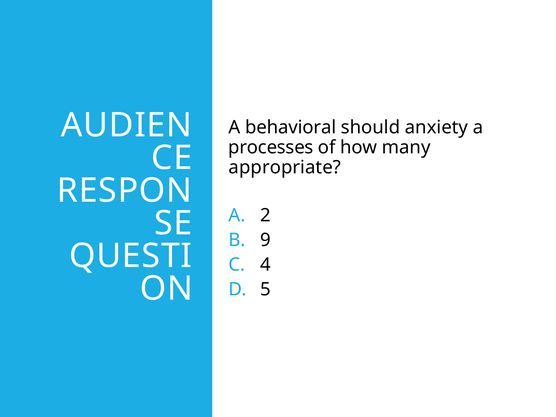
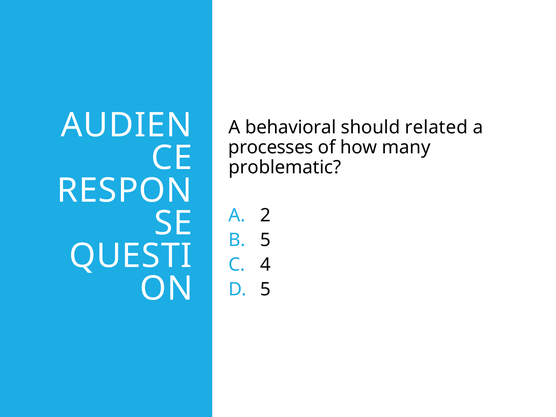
anxiety: anxiety -> related (436, 128)
appropriate: appropriate -> problematic (285, 168)
9: 9 -> 5 (265, 240)
